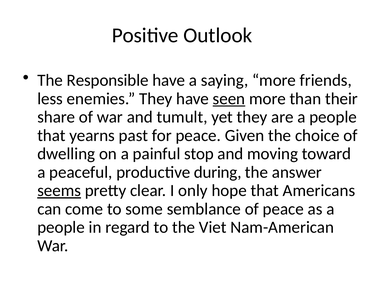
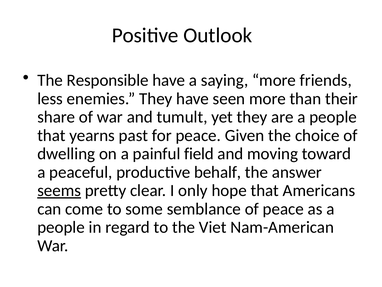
seen underline: present -> none (229, 98)
stop: stop -> field (199, 154)
during: during -> behalf (218, 172)
